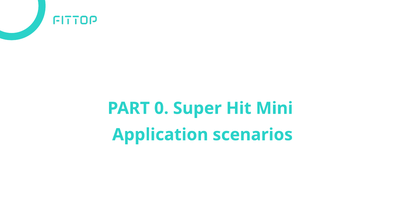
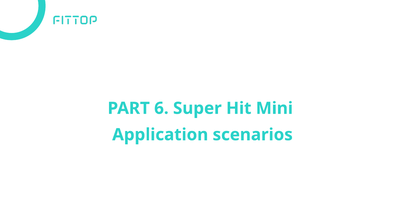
0: 0 -> 6 (161, 108)
